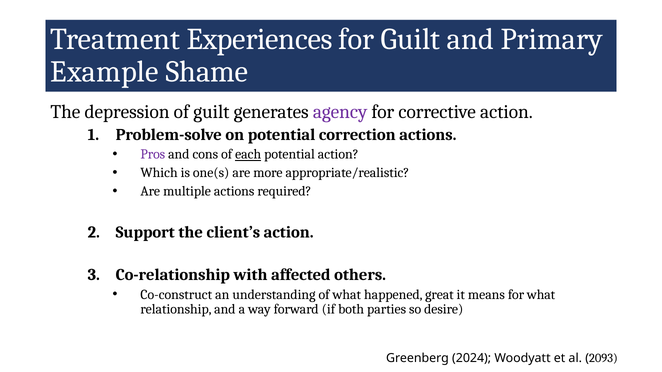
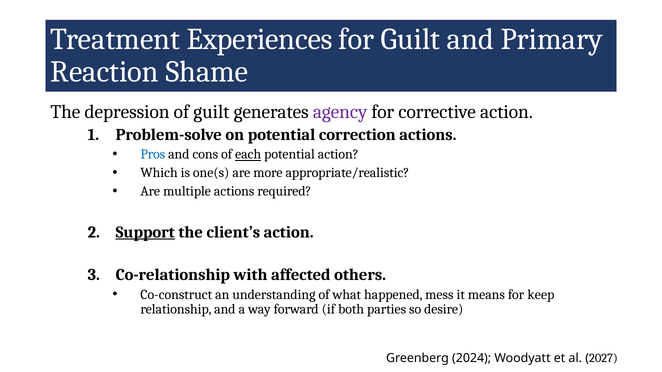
Example: Example -> Reaction (105, 72)
Pros colour: purple -> blue (153, 155)
Support underline: none -> present (145, 232)
great: great -> mess (439, 295)
for what: what -> keep (541, 295)
2093: 2093 -> 2027 (603, 358)
